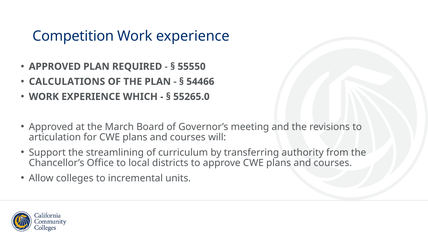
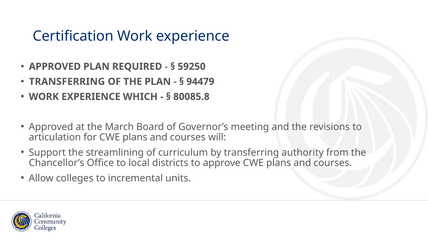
Competition: Competition -> Certification (73, 36)
55550: 55550 -> 59250 (192, 66)
CALCULATIONS: CALCULATIONS -> TRANSFERRING (67, 82)
54466: 54466 -> 94479 (200, 82)
55265.0: 55265.0 -> 80085.8 (191, 97)
